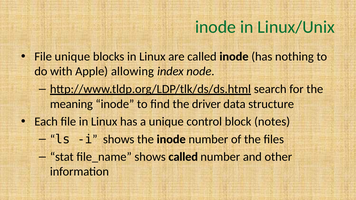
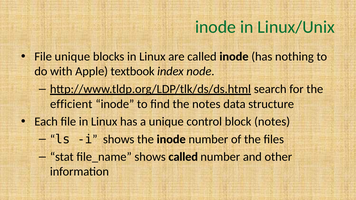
allowing: allowing -> textbook (133, 72)
meaning: meaning -> efficient (71, 104)
the driver: driver -> notes (206, 104)
